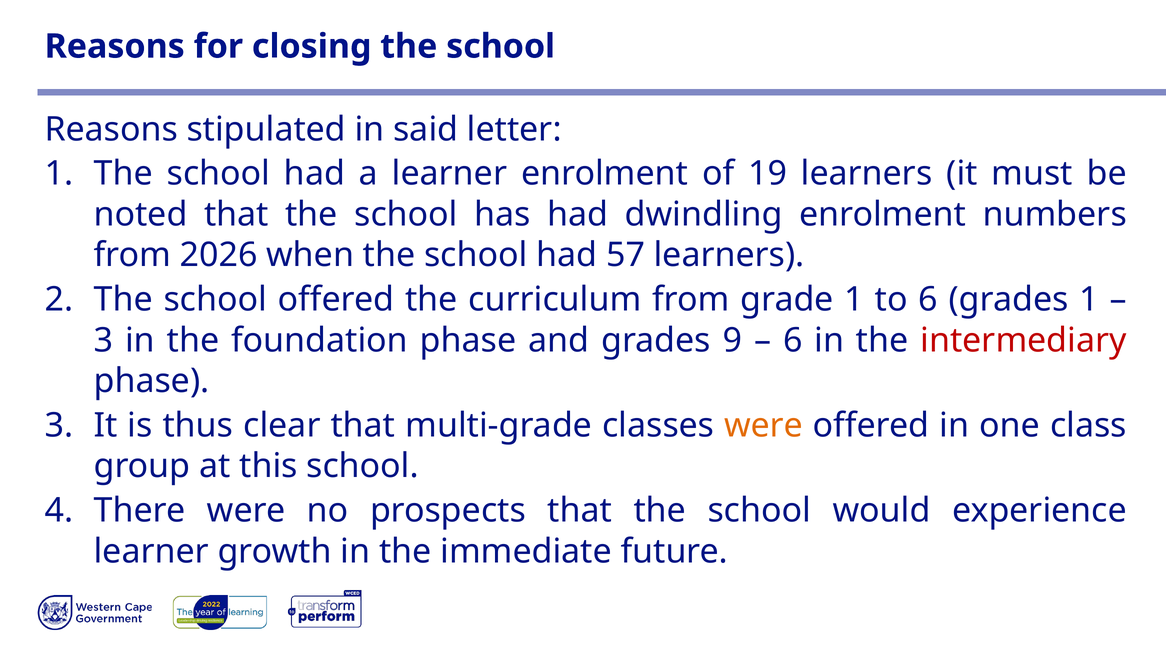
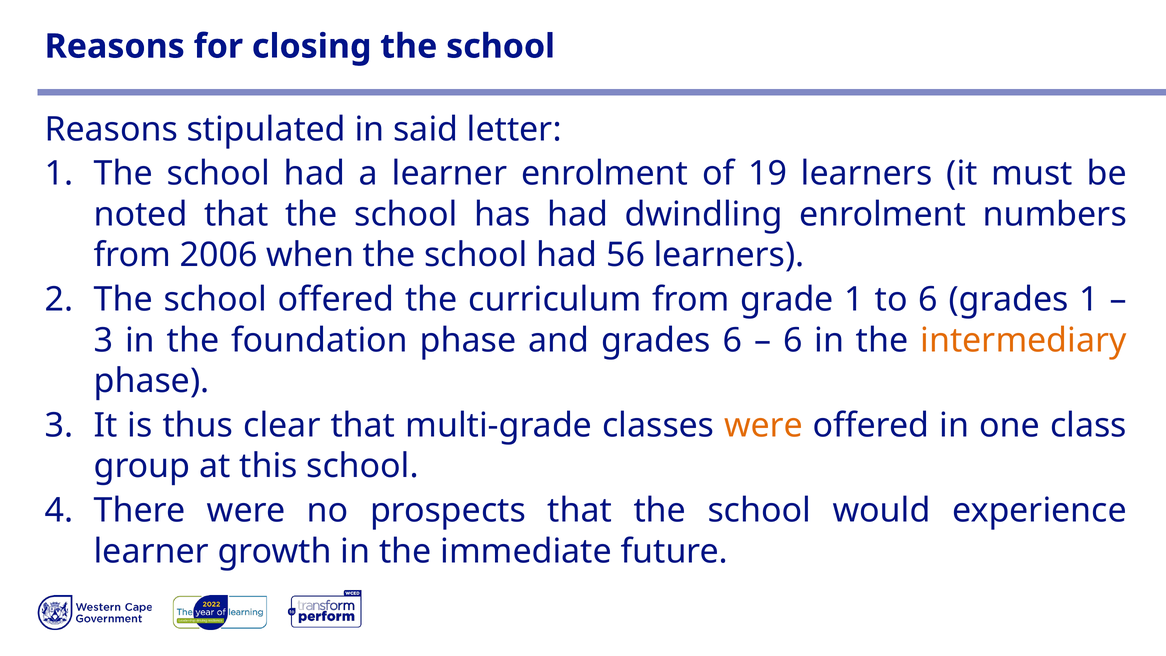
2026: 2026 -> 2006 (219, 255)
57: 57 -> 56 (626, 255)
grades 9: 9 -> 6 (732, 340)
intermediary colour: red -> orange (1023, 340)
